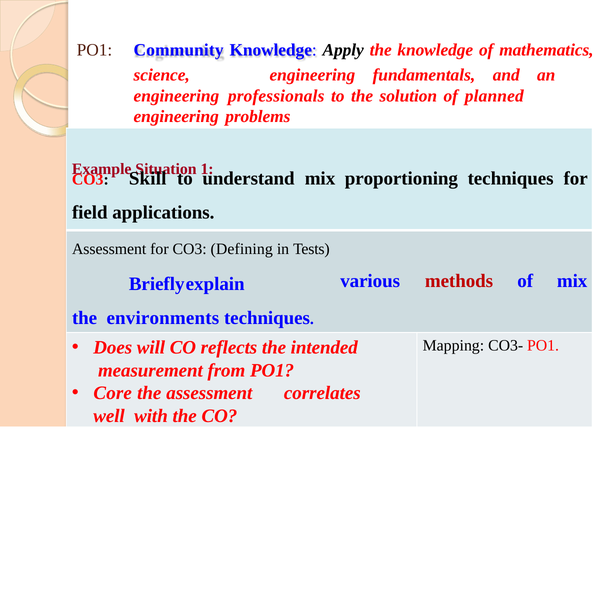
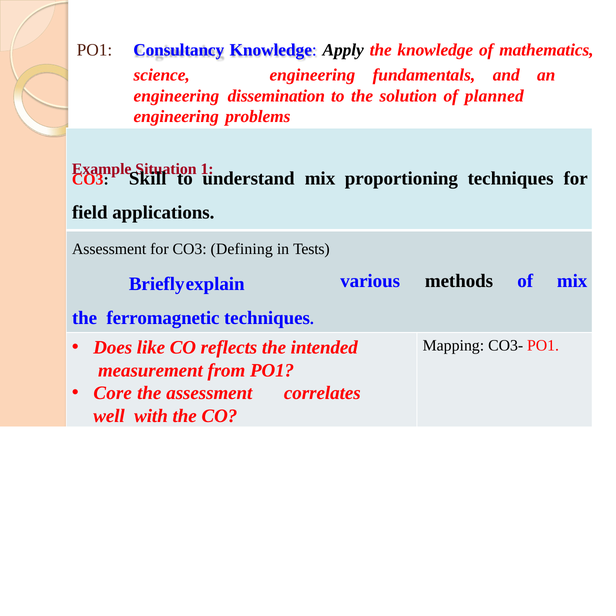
Community: Community -> Consultancy (179, 50)
professionals: professionals -> dissemination (276, 96)
methods colour: red -> black (459, 281)
environments: environments -> ferromagnetic (163, 318)
will: will -> like (151, 348)
